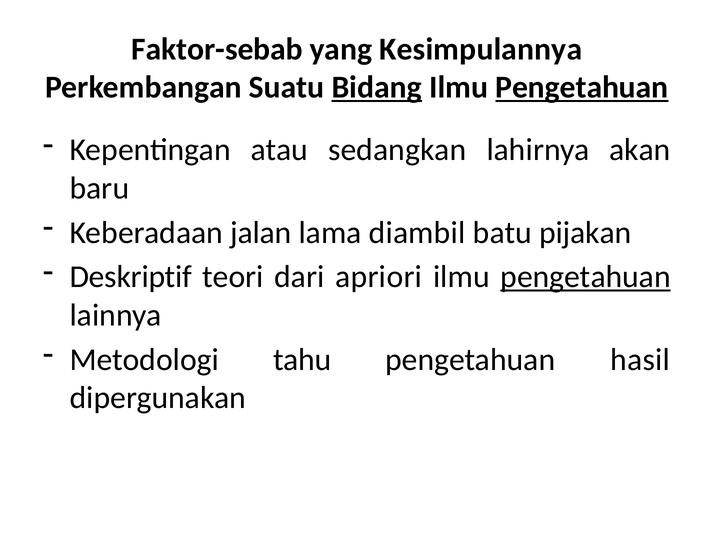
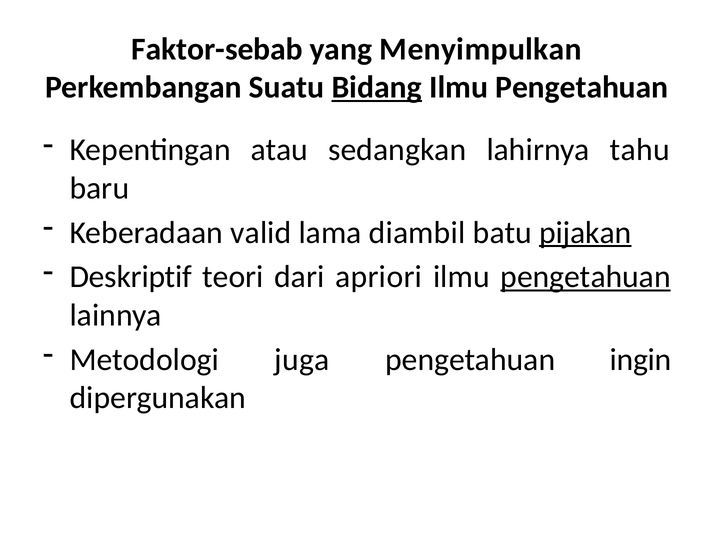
Kesimpulannya: Kesimpulannya -> Menyimpulkan (481, 49)
Pengetahuan underline: present -> none (582, 87)
akan: akan -> tahu (640, 150)
jalan: jalan -> valid (261, 232)
pijakan underline: none -> present (585, 232)
tahu: tahu -> juga (302, 359)
hasil: hasil -> ingin (640, 359)
